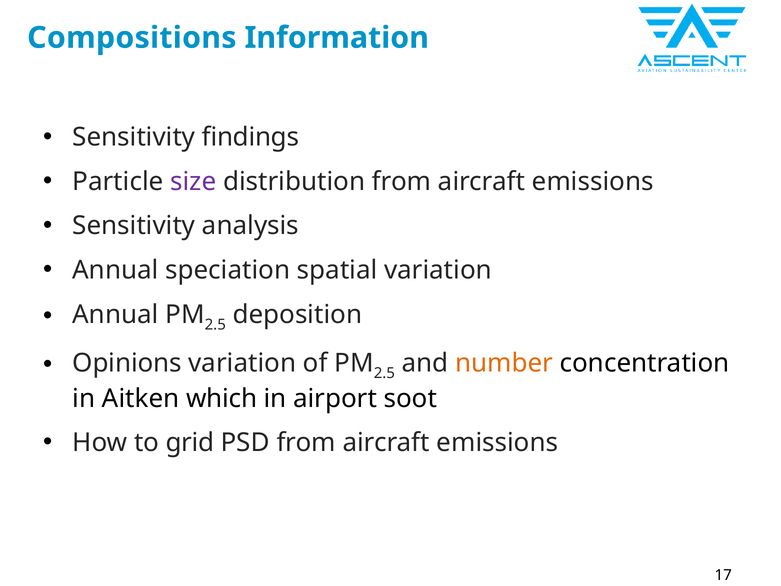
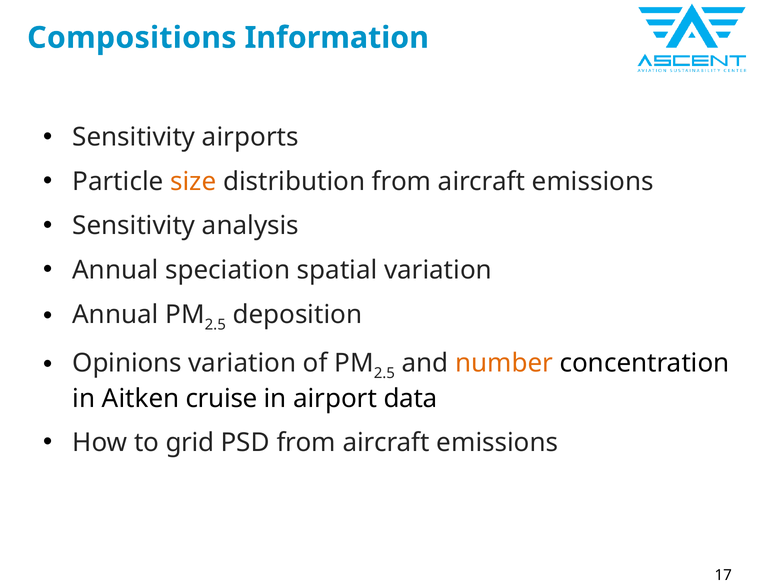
findings: findings -> airports (250, 137)
size colour: purple -> orange (193, 182)
which: which -> cruise (222, 398)
soot: soot -> data (411, 398)
